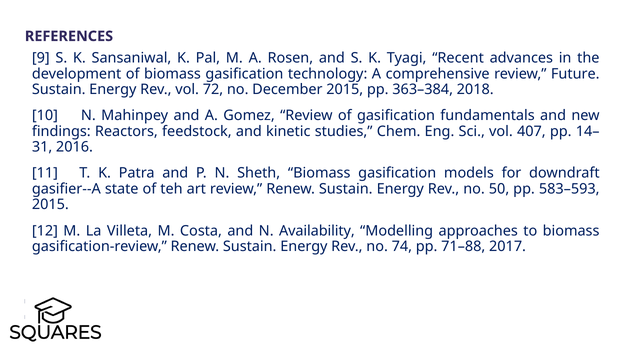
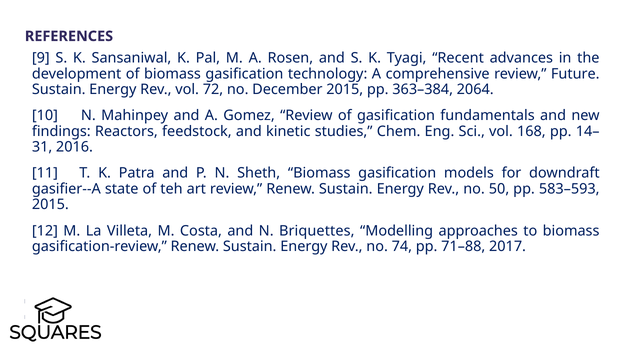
2018: 2018 -> 2064 (475, 89)
407: 407 -> 168 (531, 131)
Availability: Availability -> Briquettes (317, 230)
